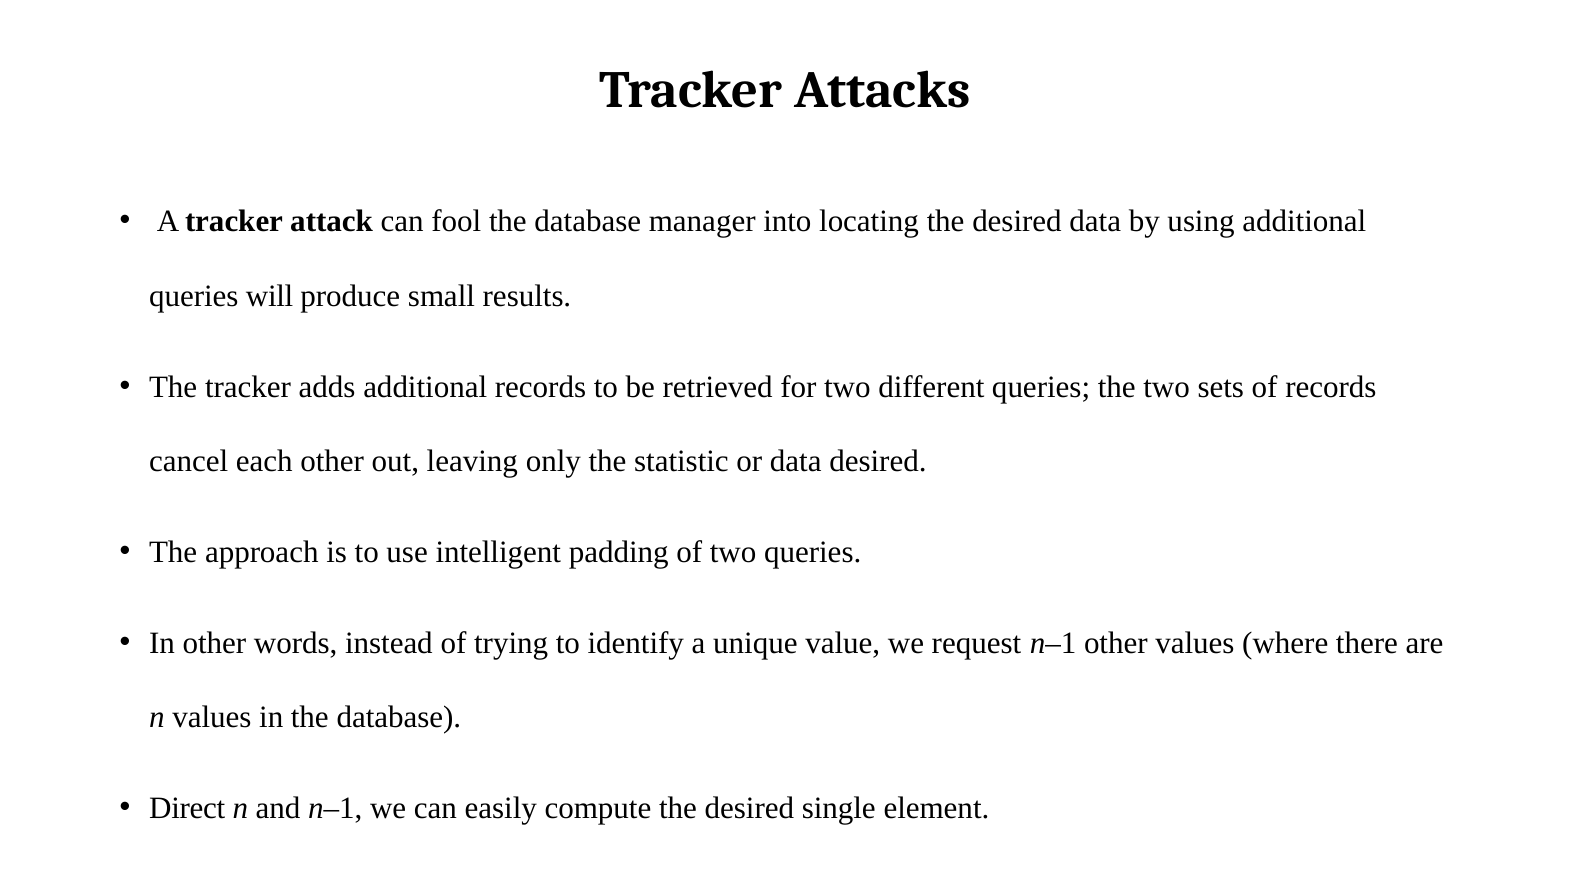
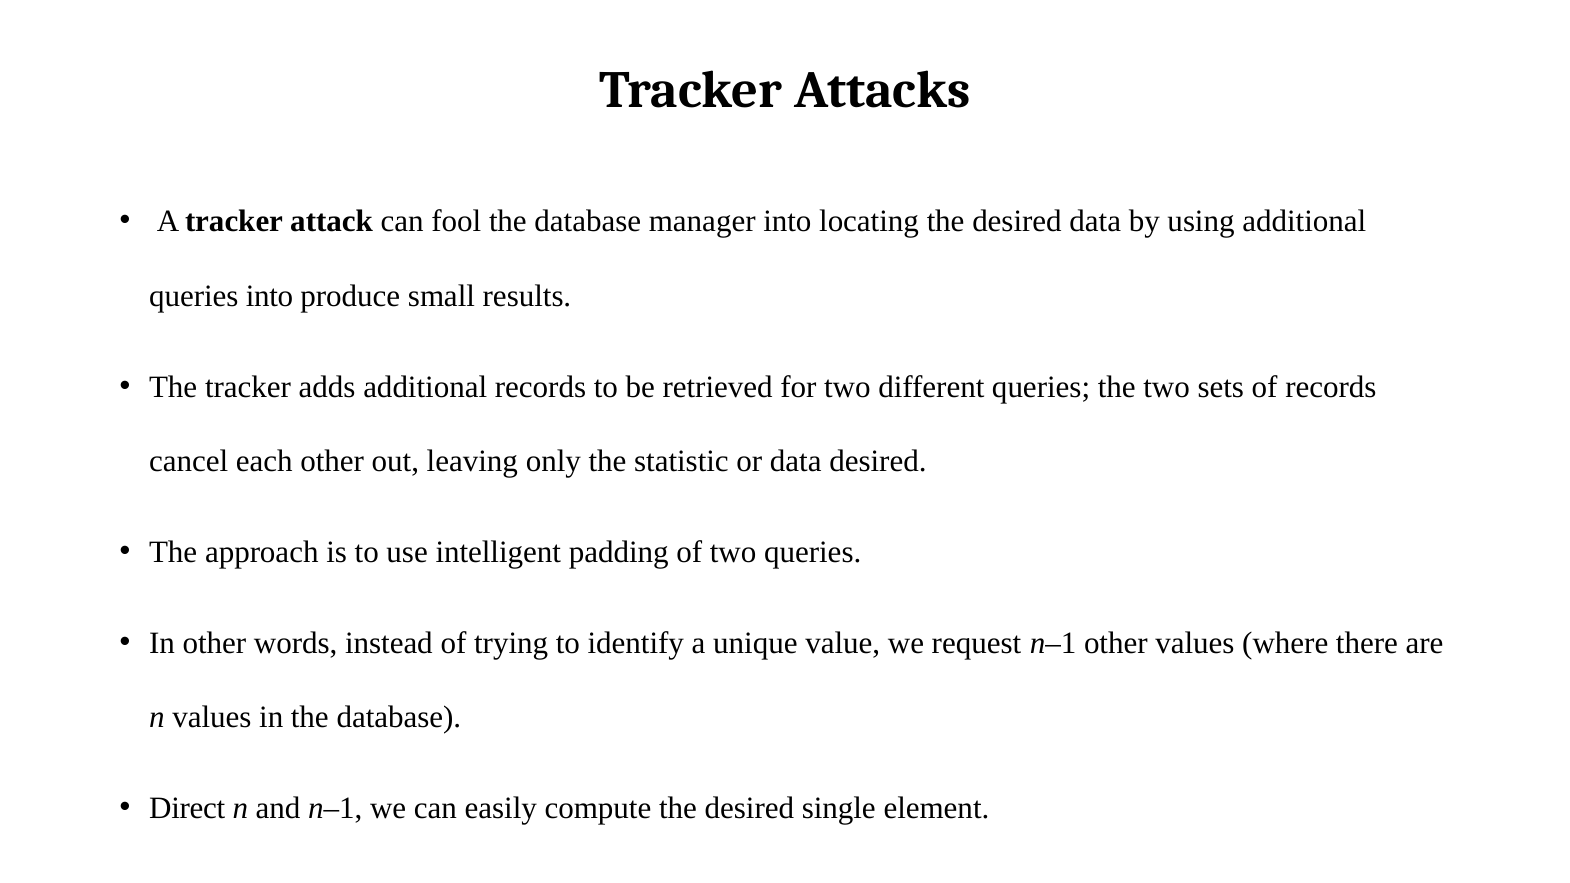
queries will: will -> into (270, 296)
